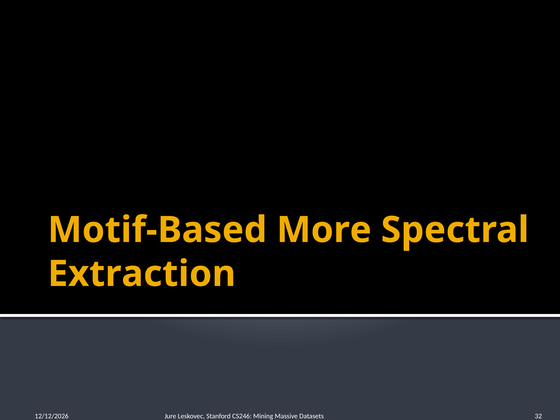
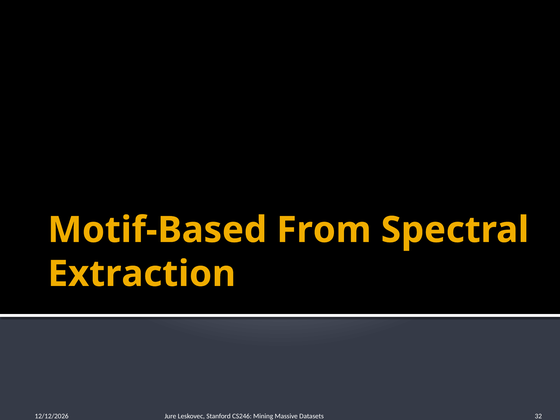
More: More -> From (324, 230)
